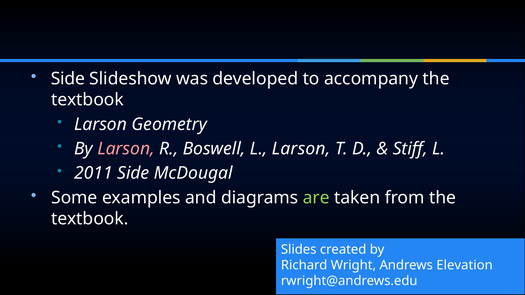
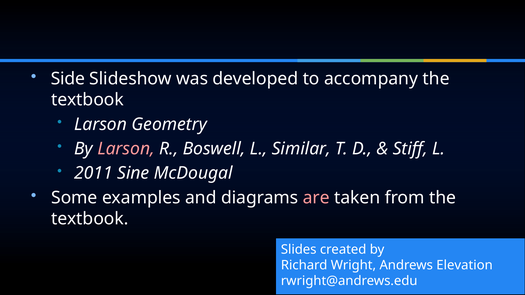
L Larson: Larson -> Similar (301, 149)
2011 Side: Side -> Sine (133, 173)
are colour: light green -> pink (316, 198)
